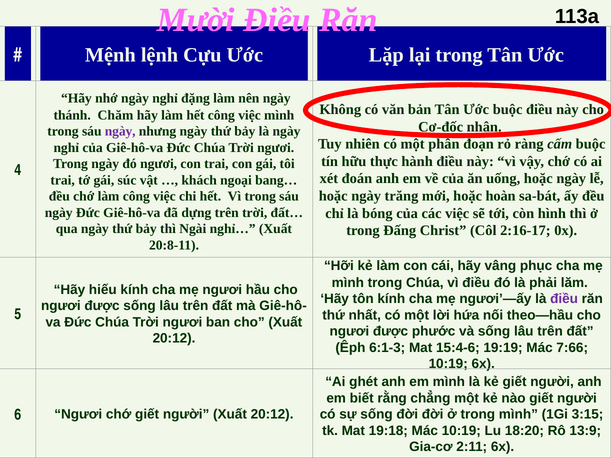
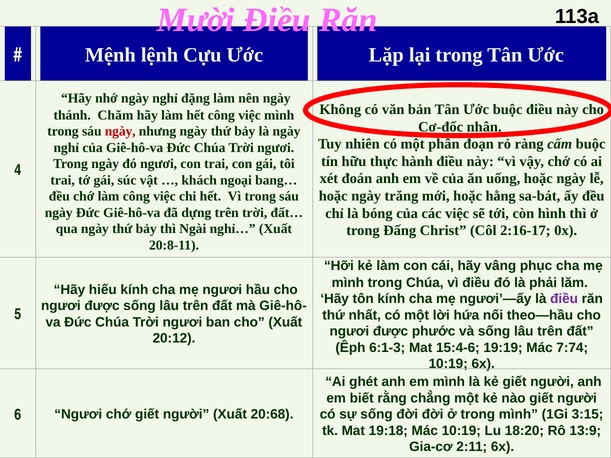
ngày colour: purple -> red (120, 131)
hoàn: hoàn -> hằng (501, 196)
7:66: 7:66 -> 7:74 (572, 348)
người Xuất 20:12: 20:12 -> 20:68 (272, 415)
